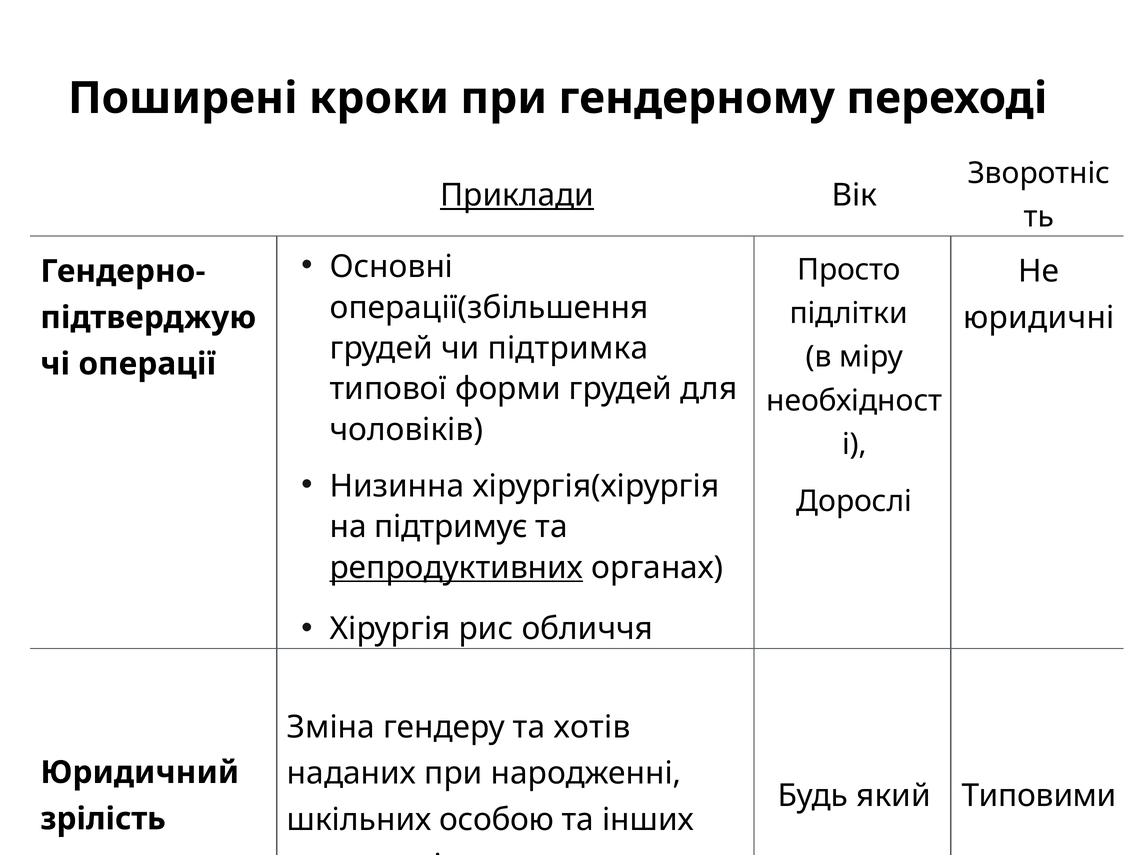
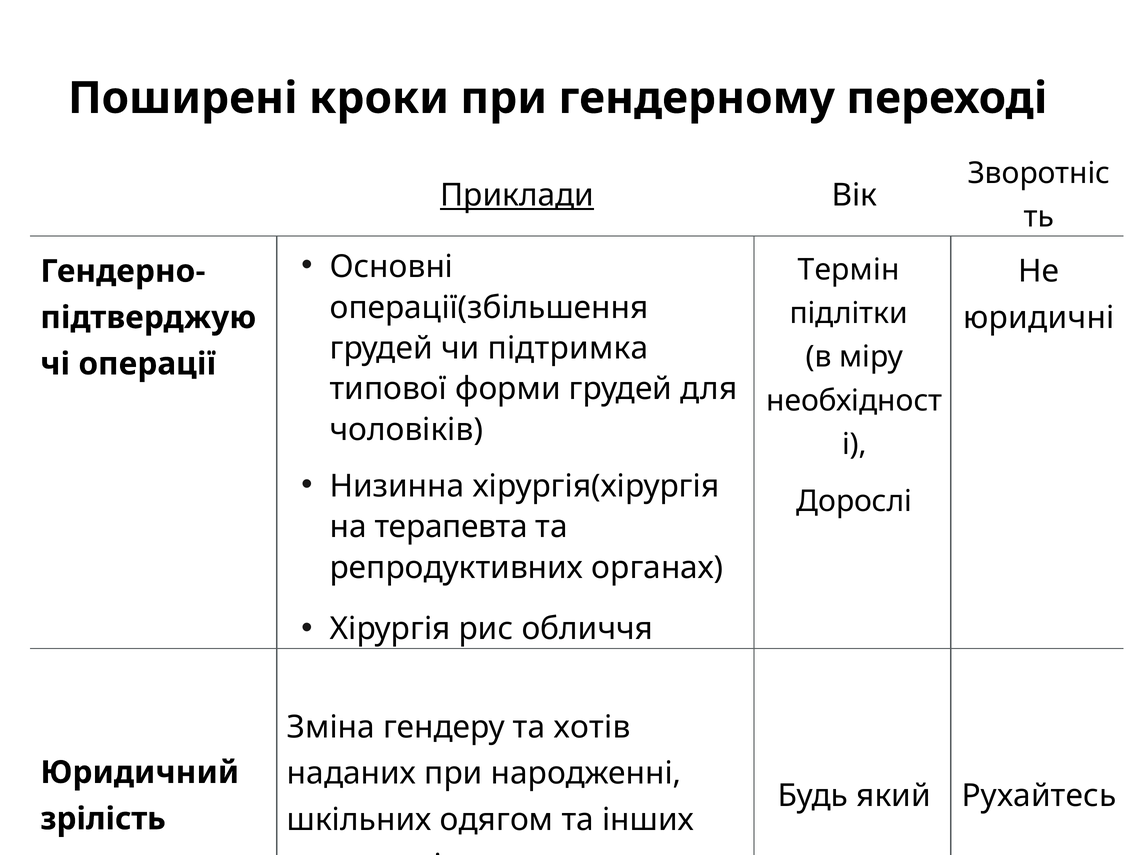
Просто: Просто -> Термін (849, 269)
підтримує: підтримує -> терапевта (451, 526)
репродуктивних underline: present -> none (456, 567)
Типовими: Типовими -> Рухайтесь (1039, 795)
особою: особою -> одягом (497, 819)
